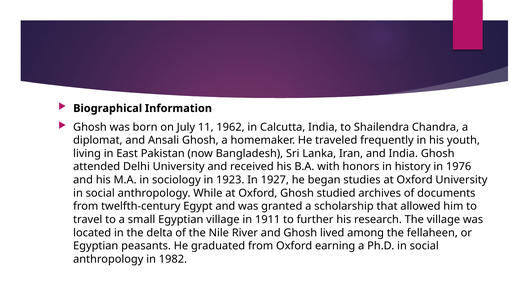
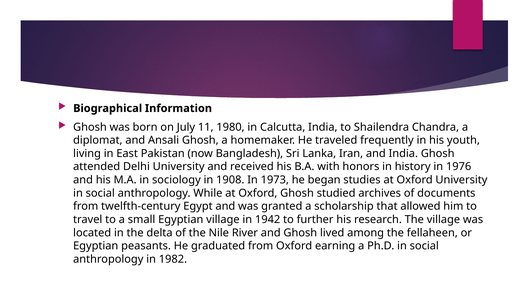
1962: 1962 -> 1980 (231, 127)
1923: 1923 -> 1908 (230, 180)
1927: 1927 -> 1973 (275, 180)
1911: 1911 -> 1942 (268, 220)
